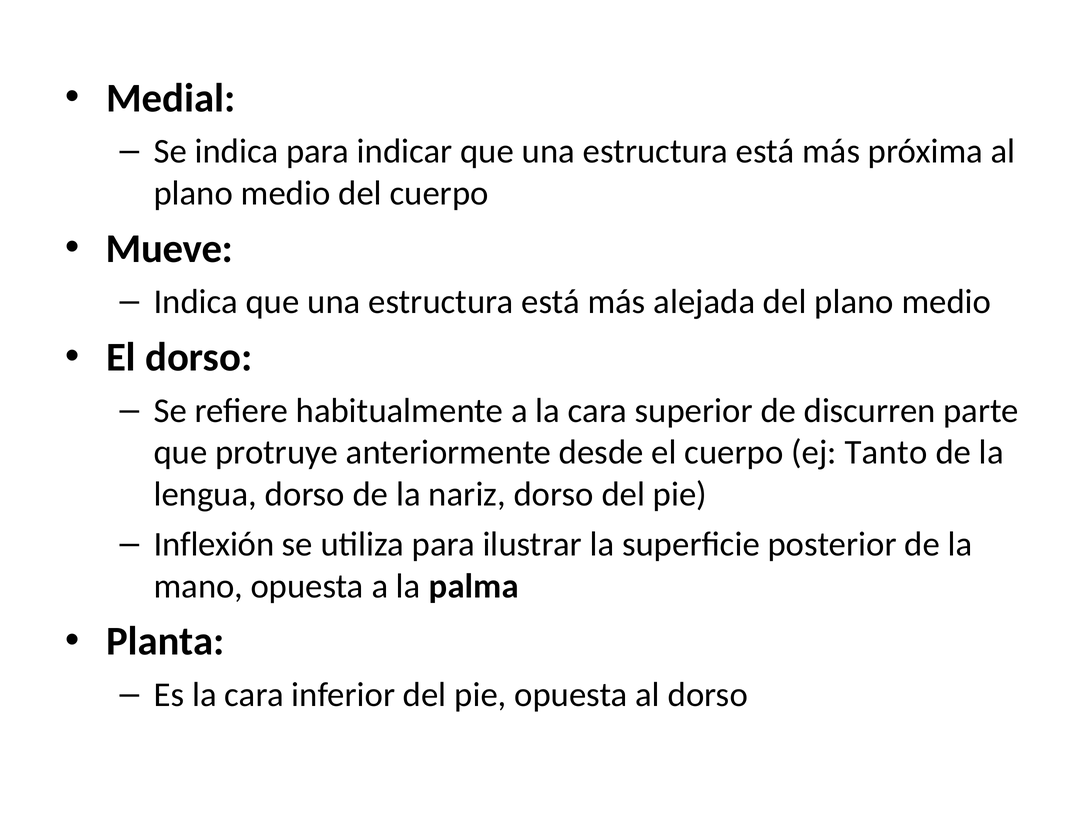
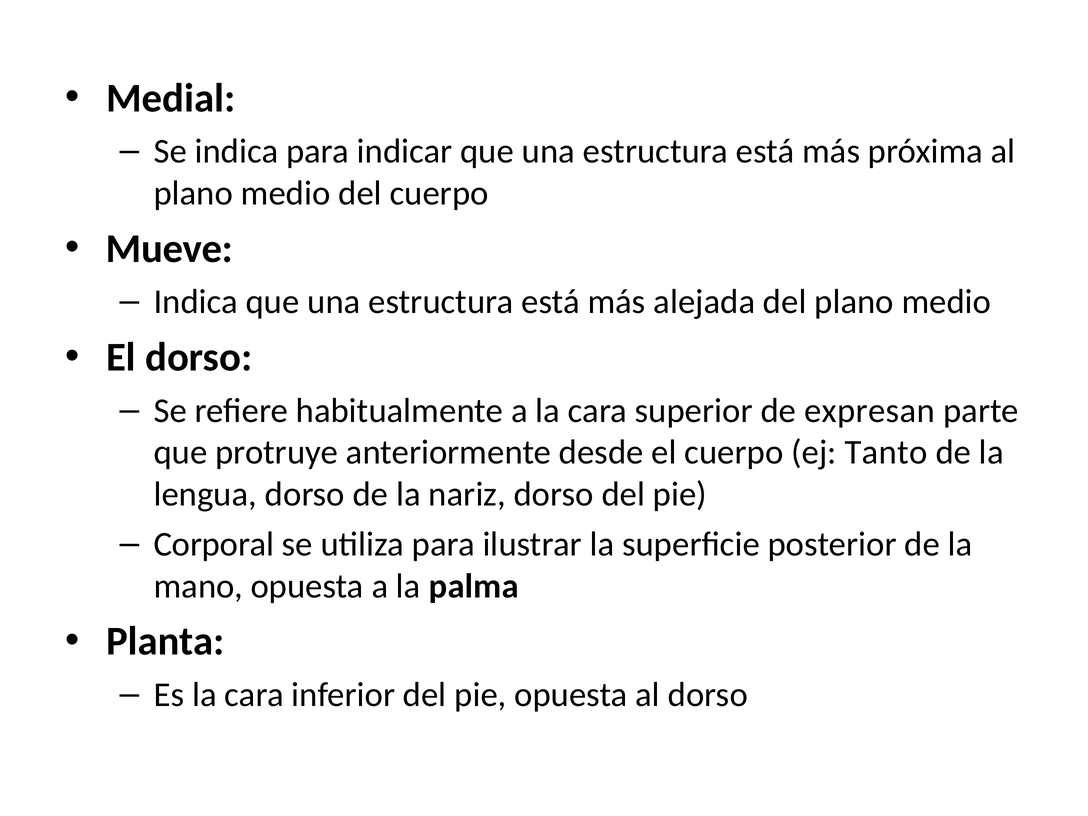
discurren: discurren -> expresan (869, 411)
Inflexión: Inflexión -> Corporal (214, 544)
